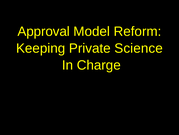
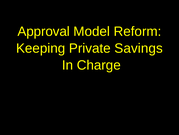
Science: Science -> Savings (139, 48)
